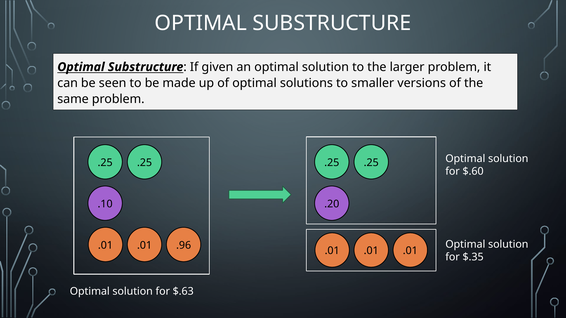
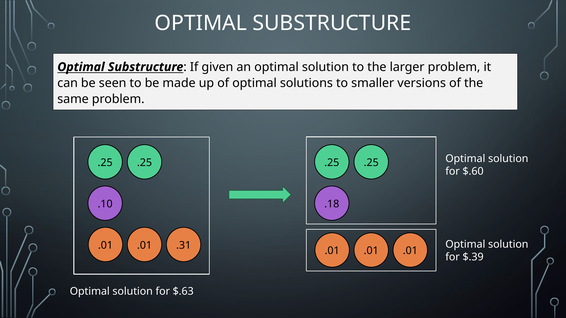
.20: .20 -> .18 (332, 204)
.96: .96 -> .31 (184, 245)
$.35: $.35 -> $.39 (473, 257)
